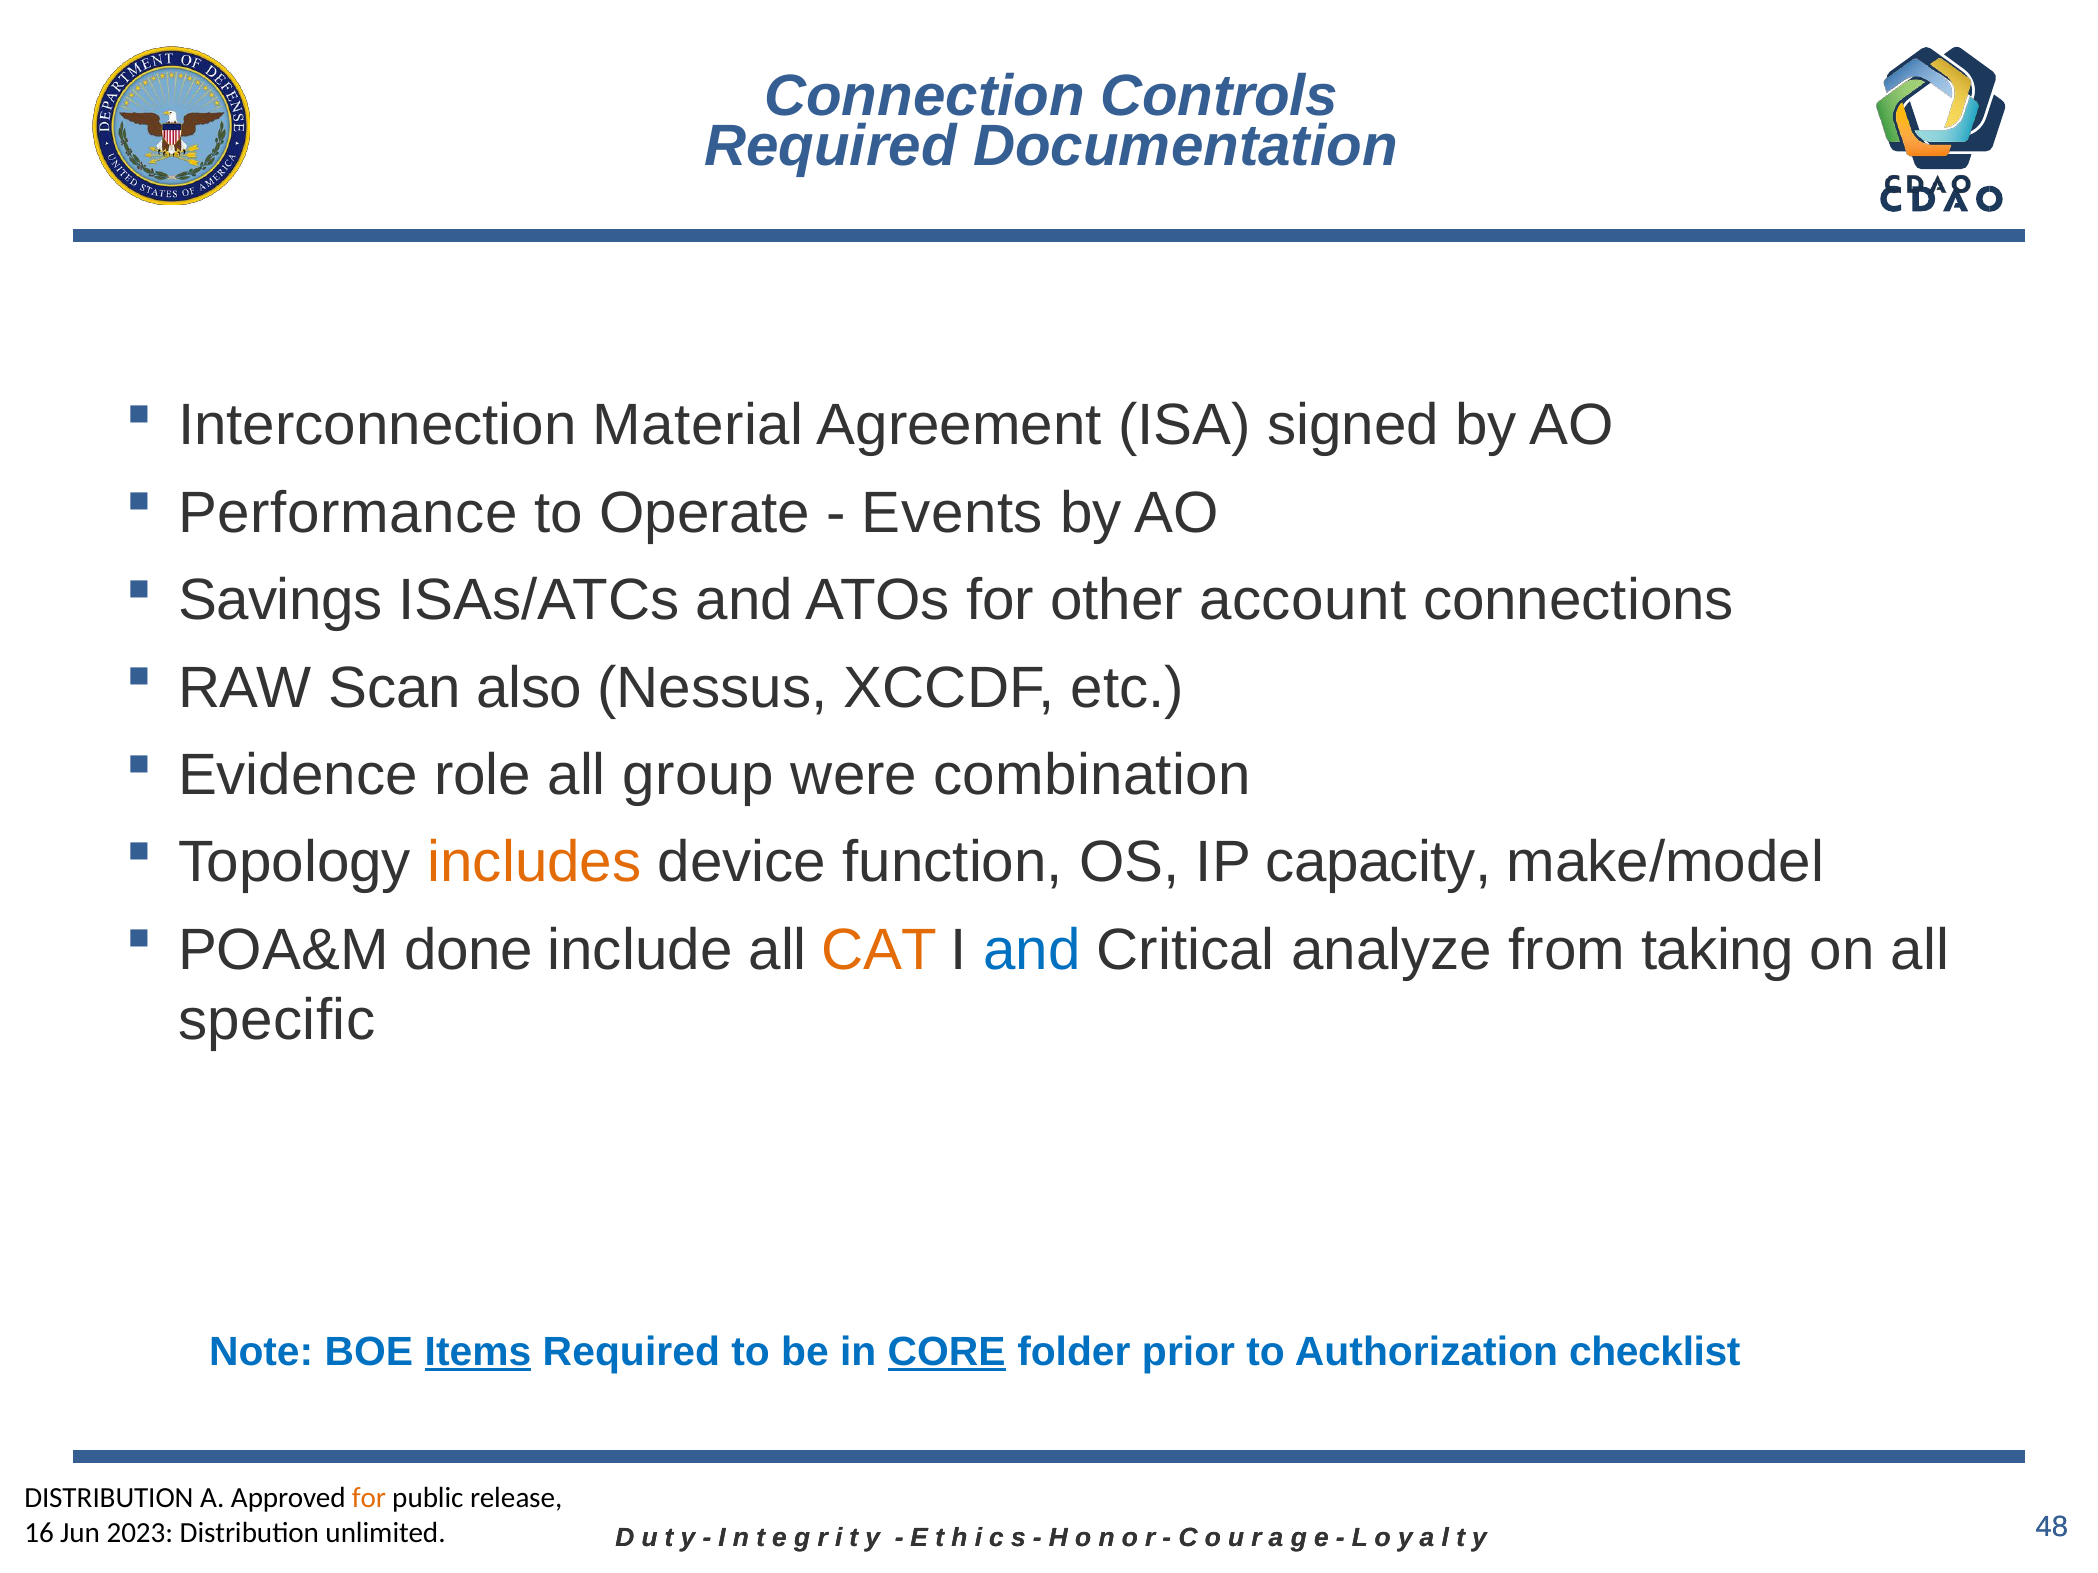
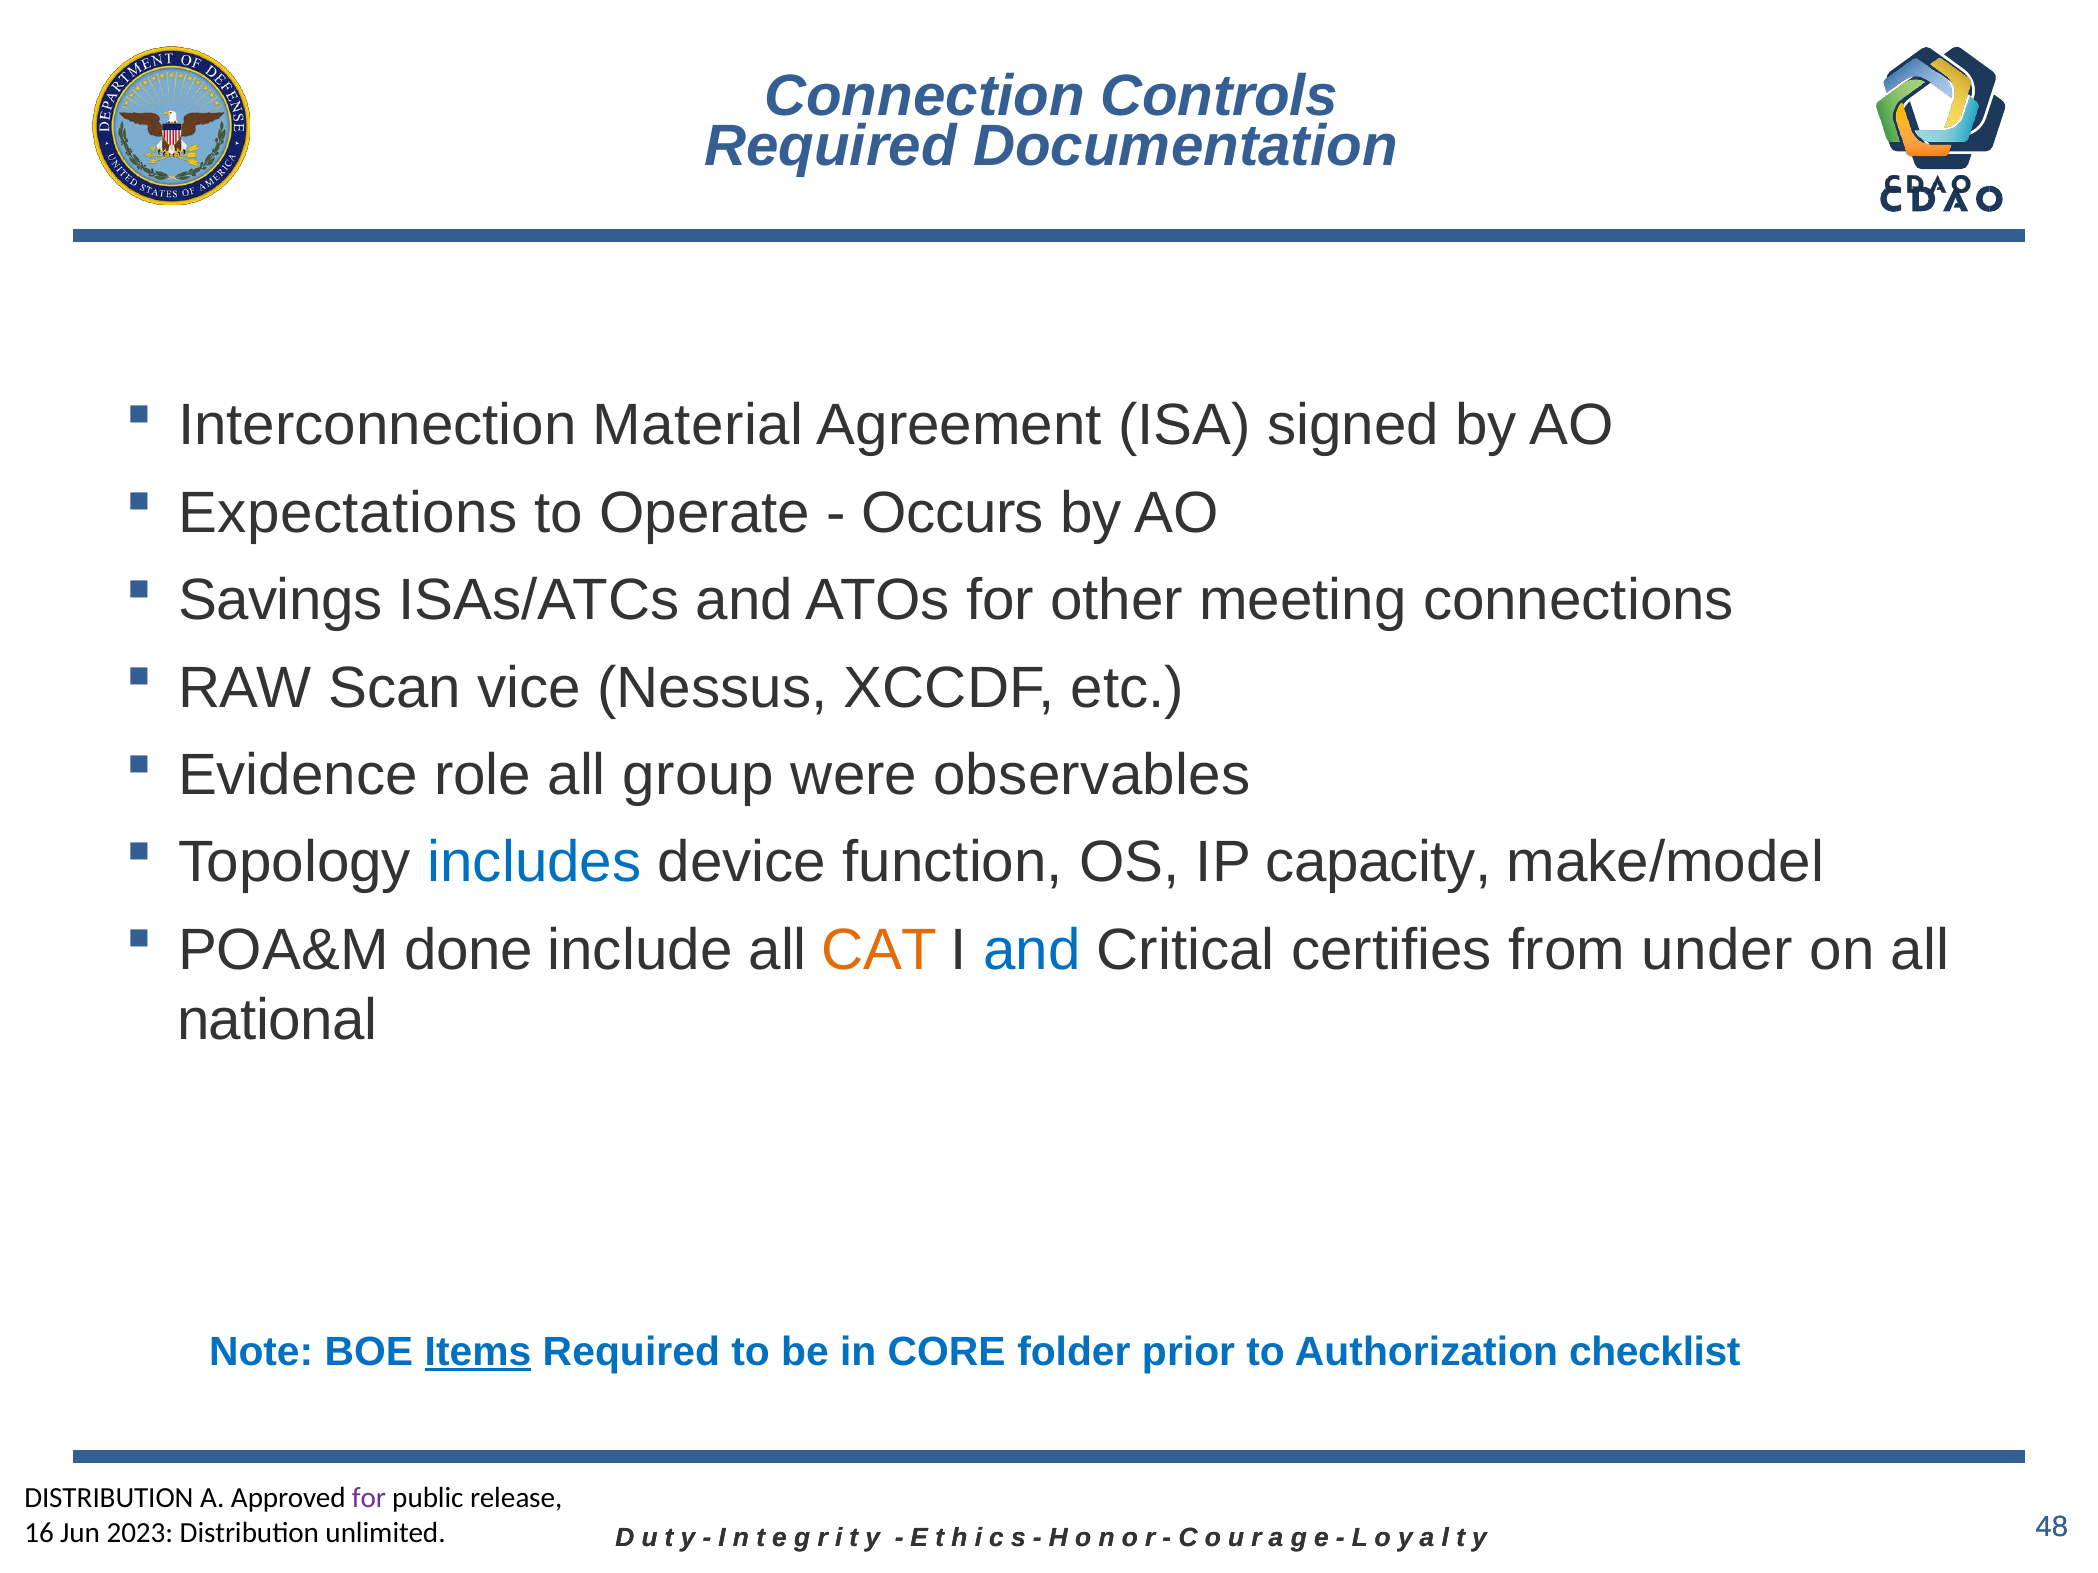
Performance: Performance -> Expectations (348, 513)
Events: Events -> Occurs (953, 513)
account: account -> meeting (1303, 601)
also: also -> vice (529, 688)
combination: combination -> observables (1092, 776)
includes colour: orange -> blue (534, 863)
analyze: analyze -> certifies (1392, 950)
taking: taking -> under (1717, 950)
specific: specific -> national (277, 1020)
CORE underline: present -> none (947, 1352)
for colour: orange -> purple (369, 1498)
